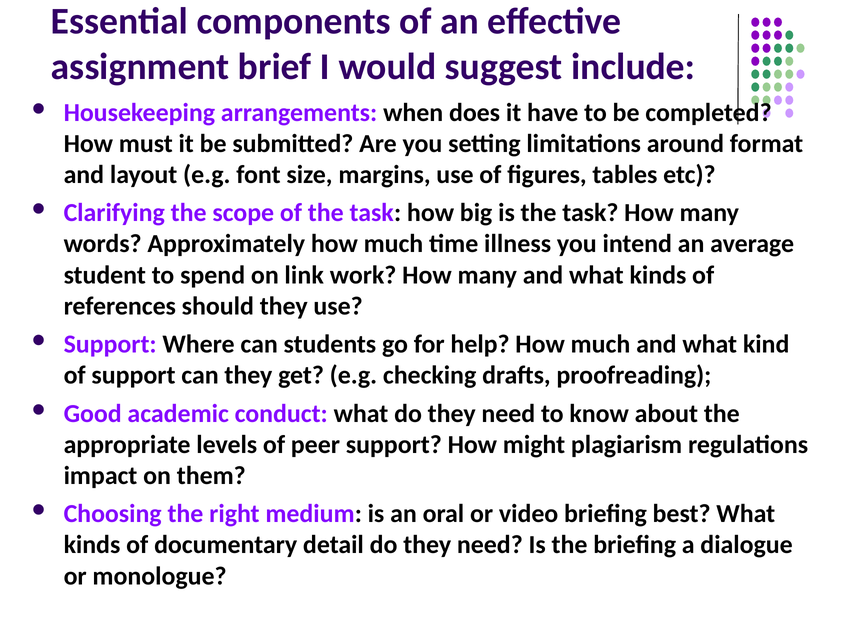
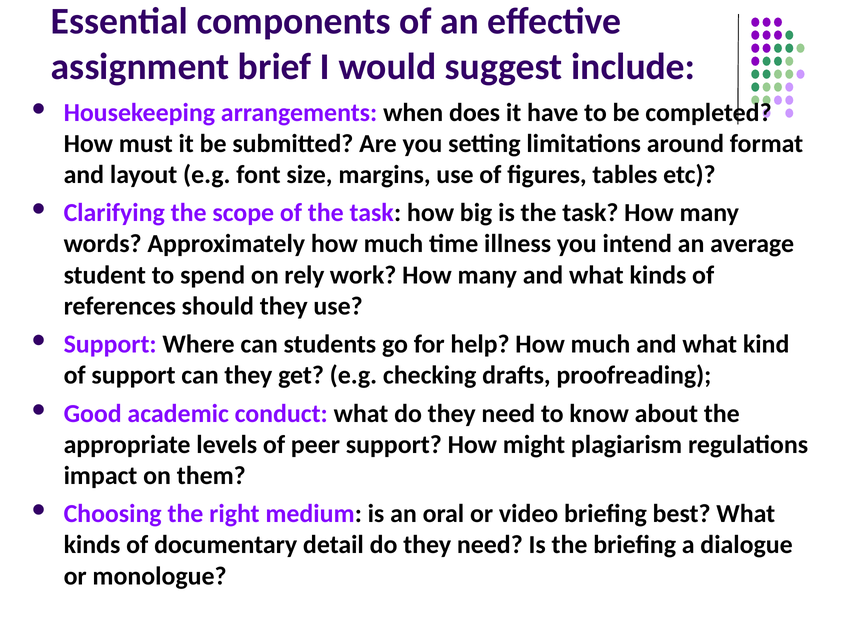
link: link -> rely (304, 275)
